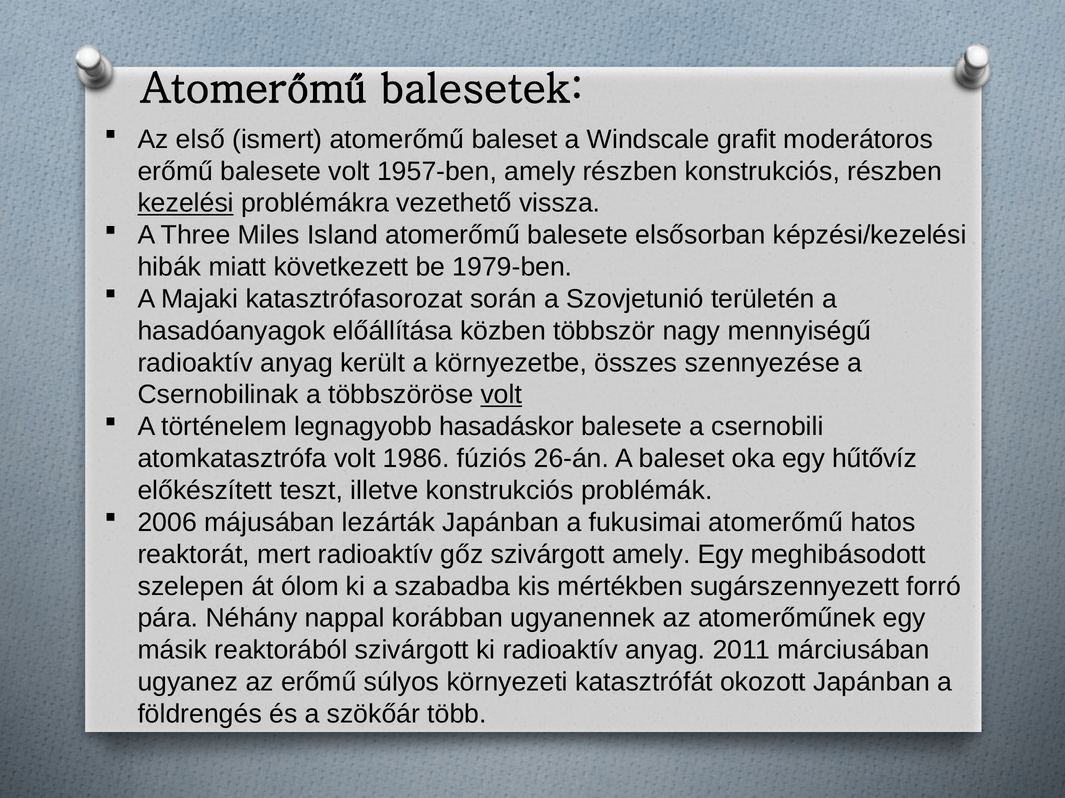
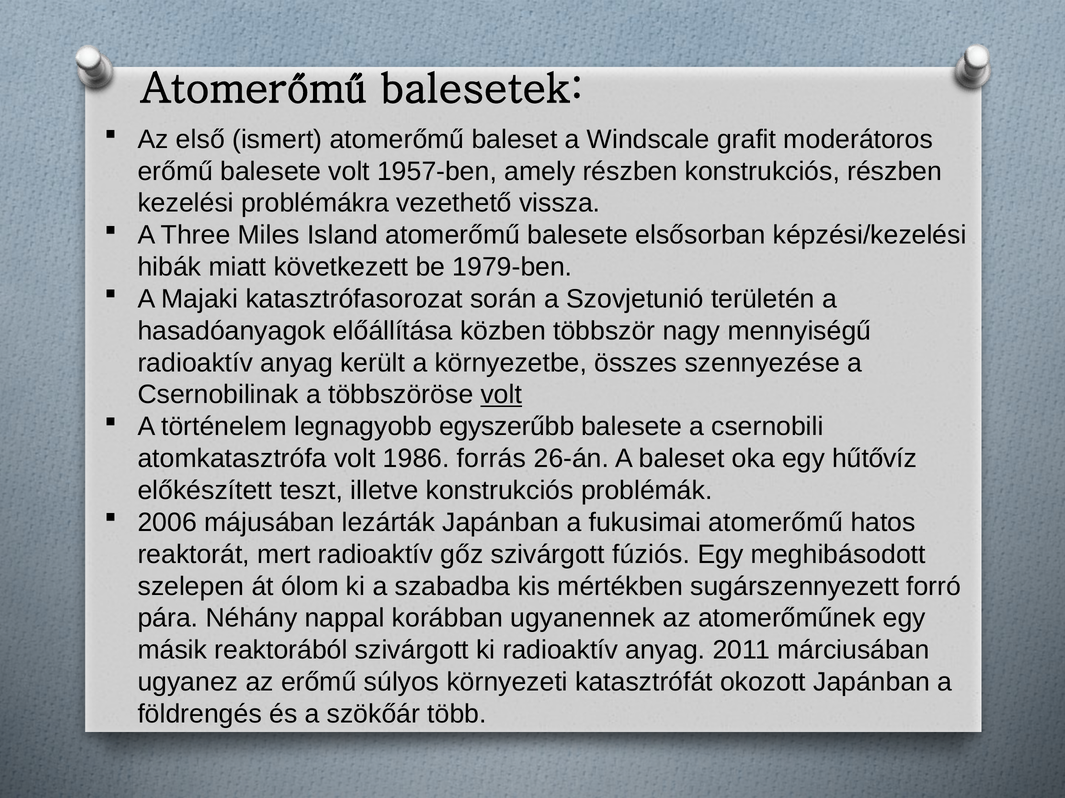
kezelési underline: present -> none (186, 203)
hasadáskor: hasadáskor -> egyszerűbb (507, 427)
fúziós: fúziós -> forrás (491, 459)
szivárgott amely: amely -> fúziós (651, 555)
